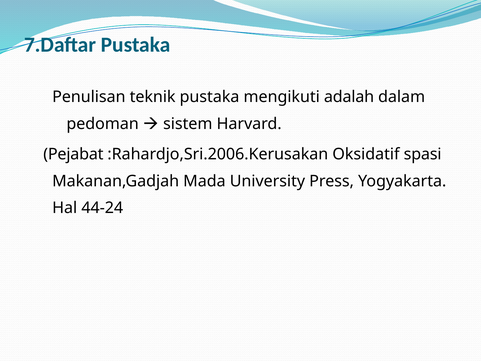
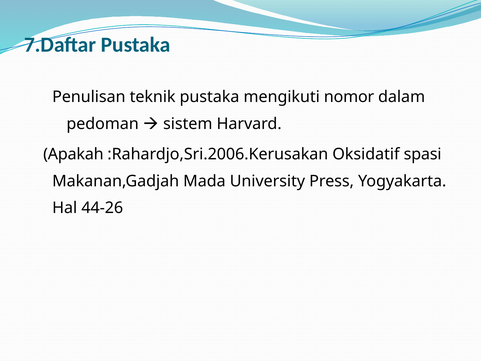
adalah: adalah -> nomor (349, 97)
Pejabat: Pejabat -> Apakah (73, 154)
44-24: 44-24 -> 44-26 (102, 208)
